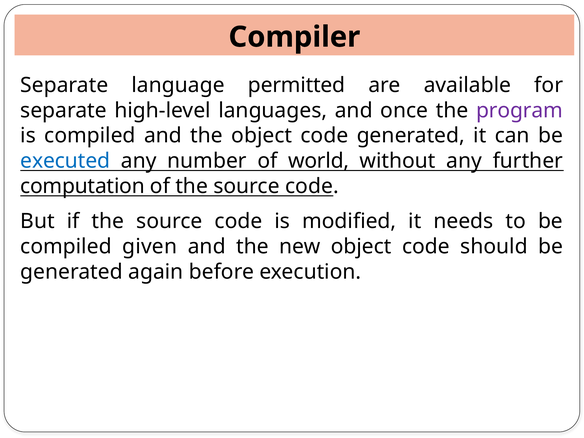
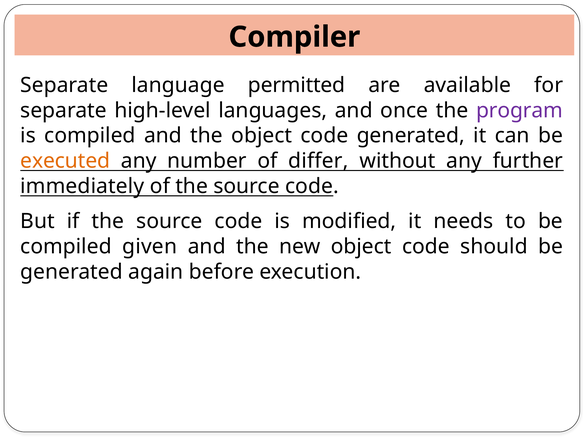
executed colour: blue -> orange (65, 161)
world: world -> differ (318, 161)
computation: computation -> immediately (82, 186)
